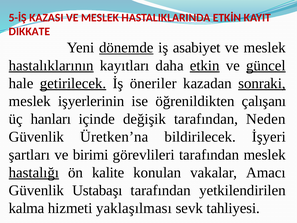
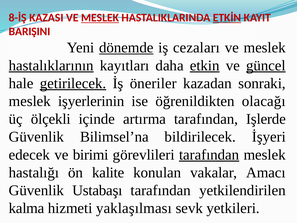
5-İŞ: 5-İŞ -> 8-İŞ (18, 18)
MESLEK underline: none -> present (100, 18)
ETKİN underline: none -> present (227, 18)
DIKKATE: DIKKATE -> BARIŞINI (30, 32)
asabiyet: asabiyet -> cezaları (196, 48)
sonraki underline: present -> none (262, 83)
çalışanı: çalışanı -> olacağı (264, 101)
hanları: hanları -> ölçekli (51, 119)
değişik: değişik -> artırma (145, 119)
Neden: Neden -> Işlerde (266, 119)
Üretken’na: Üretken’na -> Bilimsel’na (114, 137)
şartları: şartları -> edecek (29, 155)
tarafından underline: none -> present (209, 155)
hastalığı underline: present -> none (34, 172)
tahliyesi: tahliyesi -> yetkileri (233, 208)
